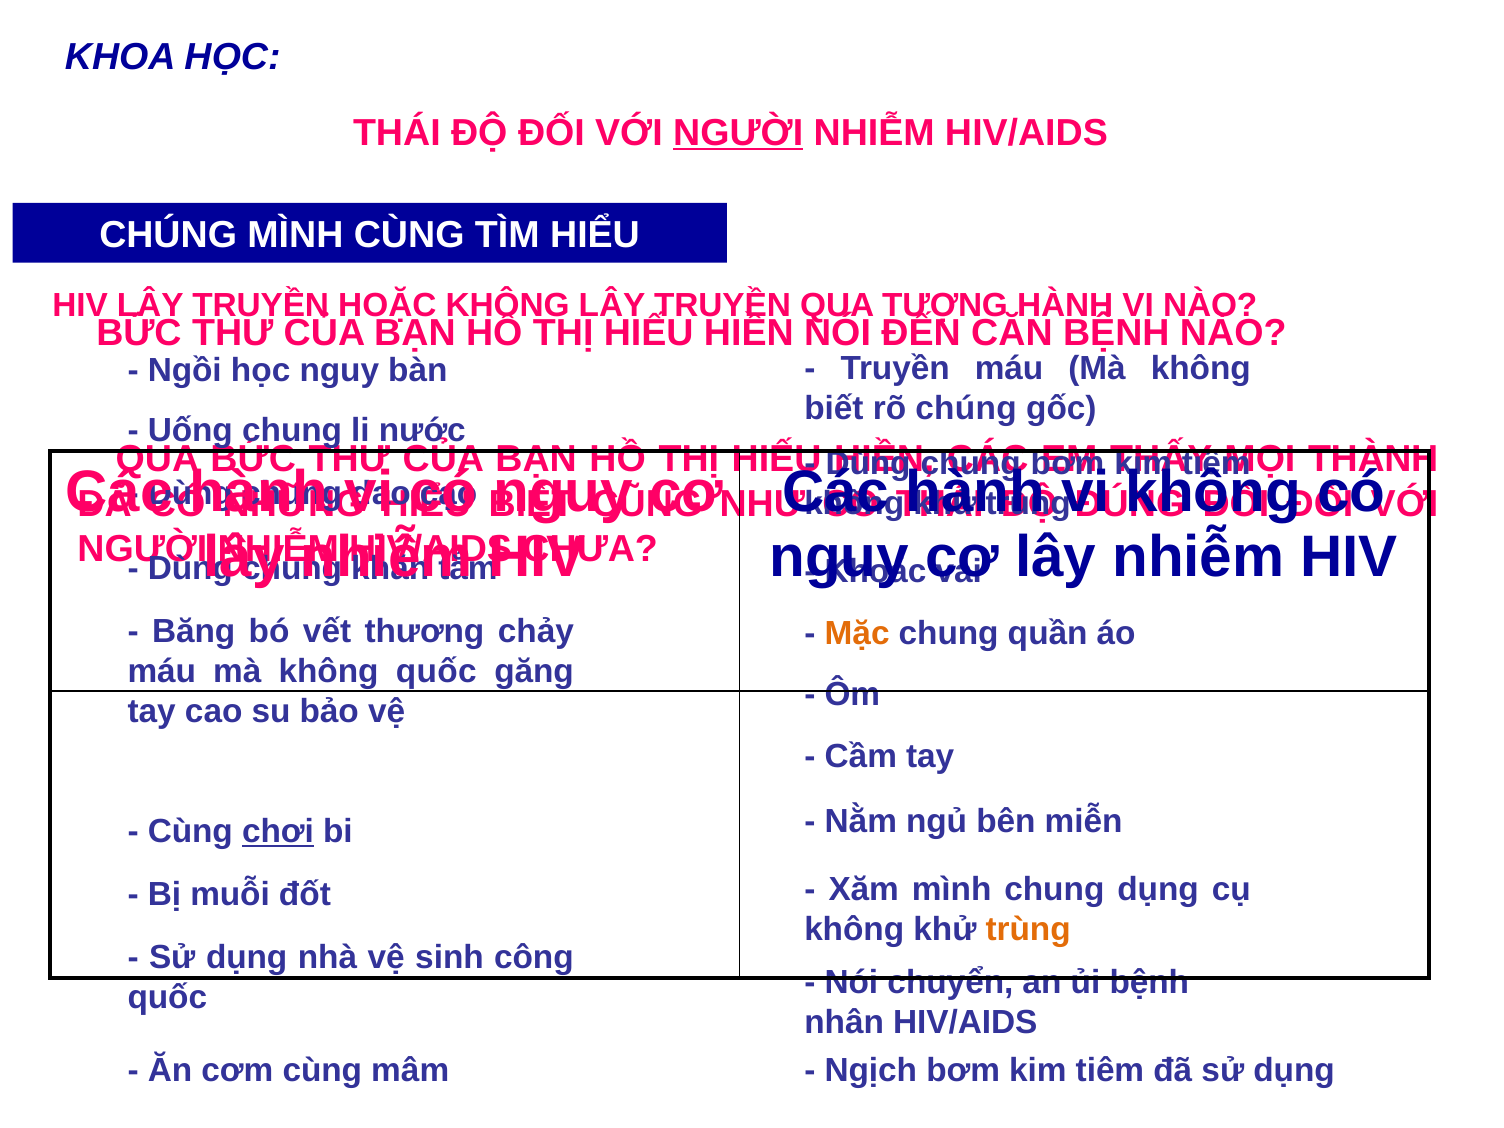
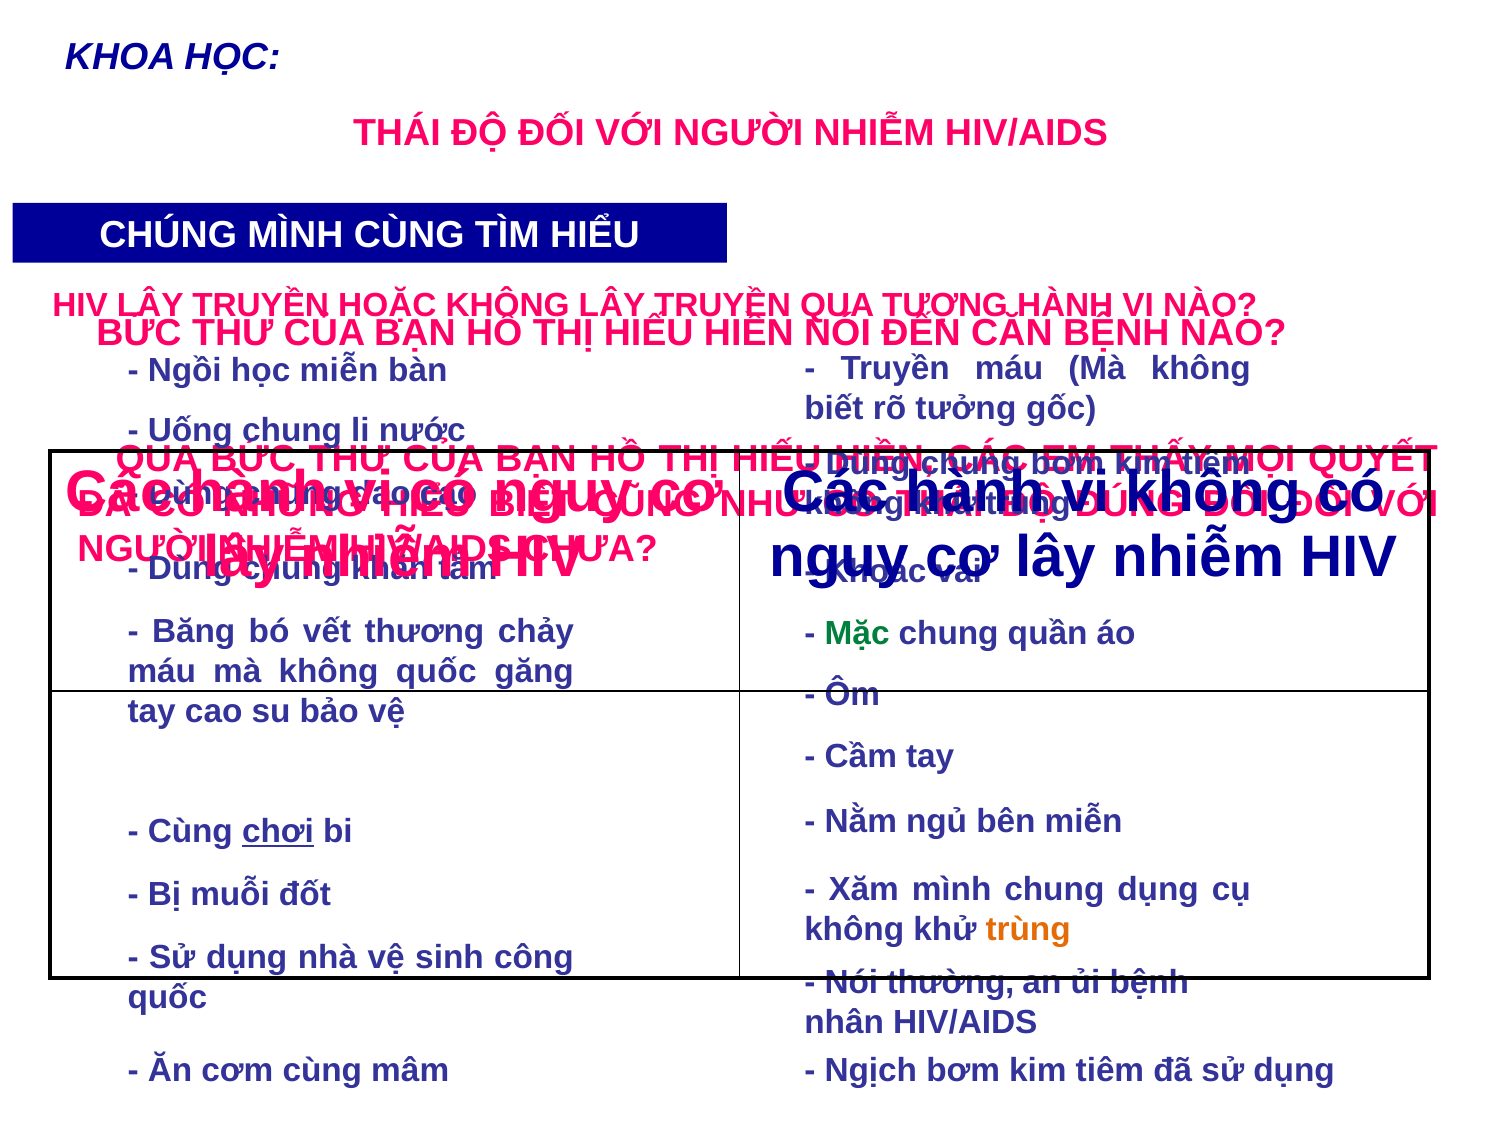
NGƯỜI underline: present -> none (738, 133)
học nguy: nguy -> miễn (339, 371)
rõ chúng: chúng -> tưởng (966, 408)
THÀNH: THÀNH -> QUYẾT (1373, 459)
Mặc colour: orange -> green (857, 634)
chuyển: chuyển -> thường (951, 982)
